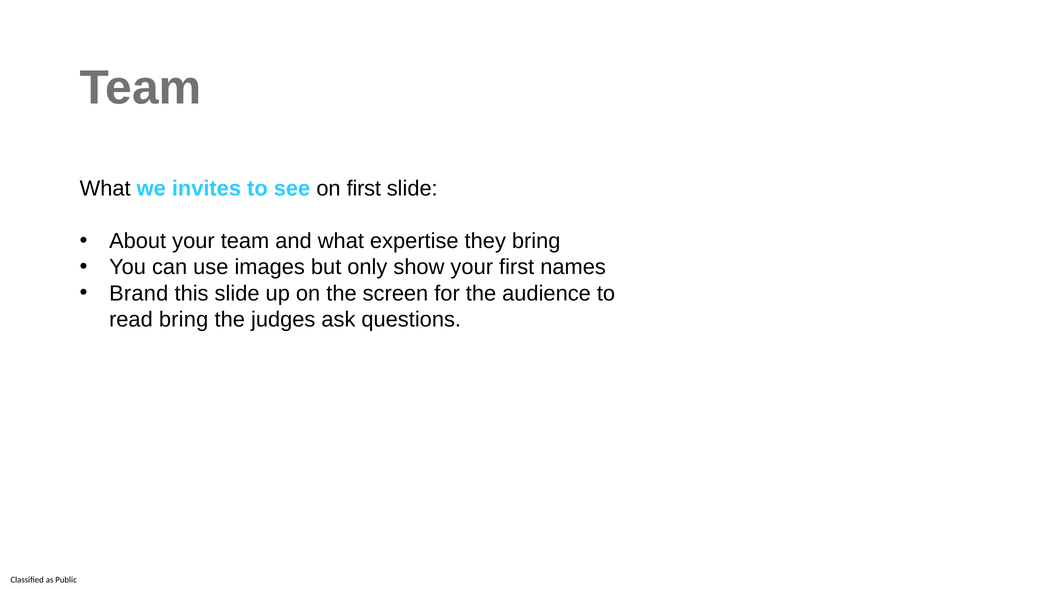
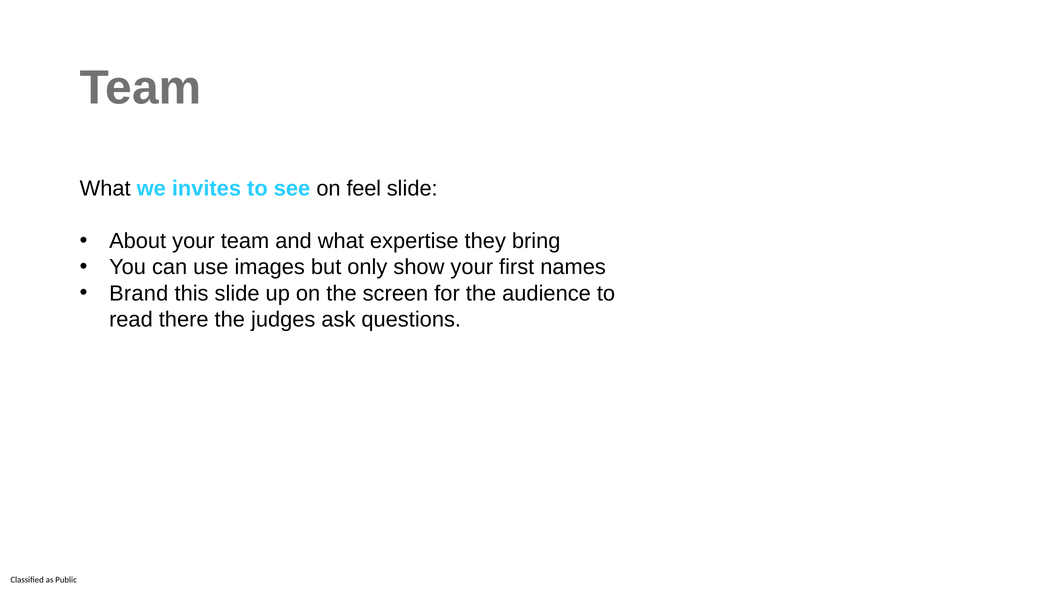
on first: first -> feel (364, 189)
read bring: bring -> there (184, 320)
